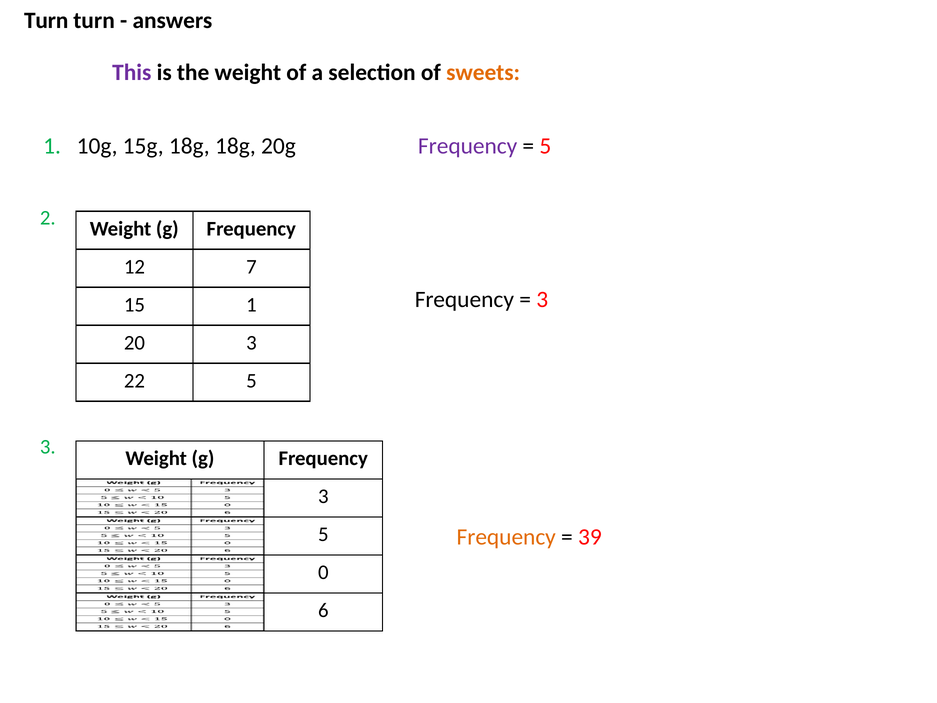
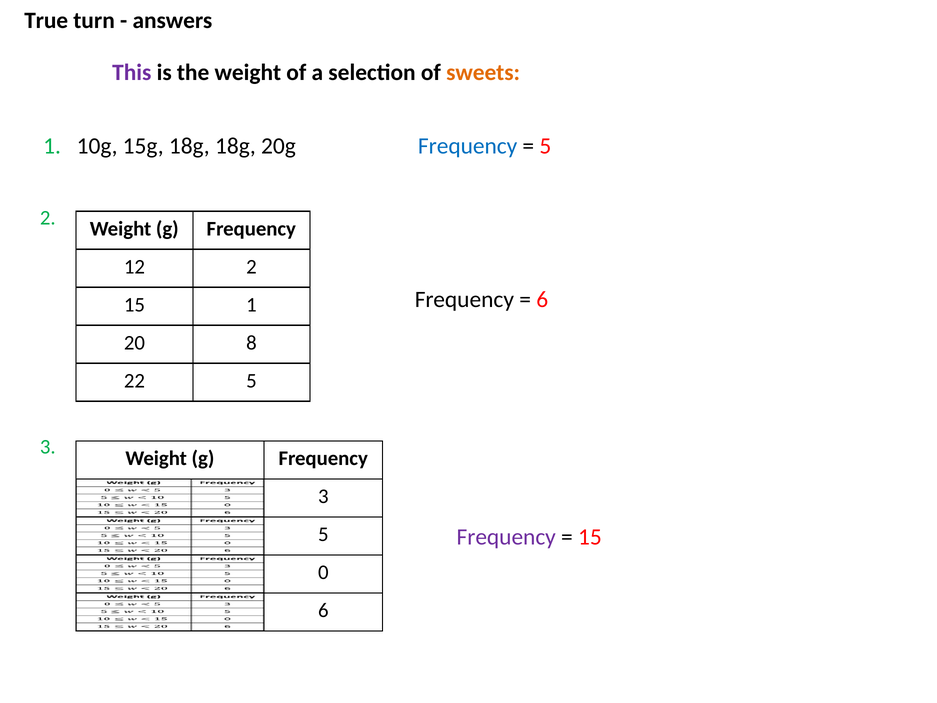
Turn: Turn -> True (46, 20)
Frequency colour: purple -> blue (468, 146)
12 7: 7 -> 2 (251, 267)
3: 3 -> 6 (542, 299)
20 3: 3 -> 8 (251, 343)
Frequency colour: orange -> purple (506, 537)
39: 39 -> 15 (590, 537)
